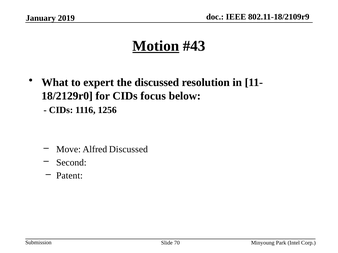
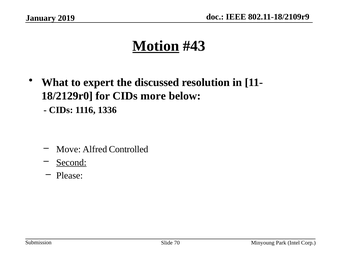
focus: focus -> more (153, 96)
1256: 1256 -> 1336 (107, 110)
Alfred Discussed: Discussed -> Controlled (129, 150)
Second underline: none -> present (71, 163)
Patent: Patent -> Please (70, 176)
